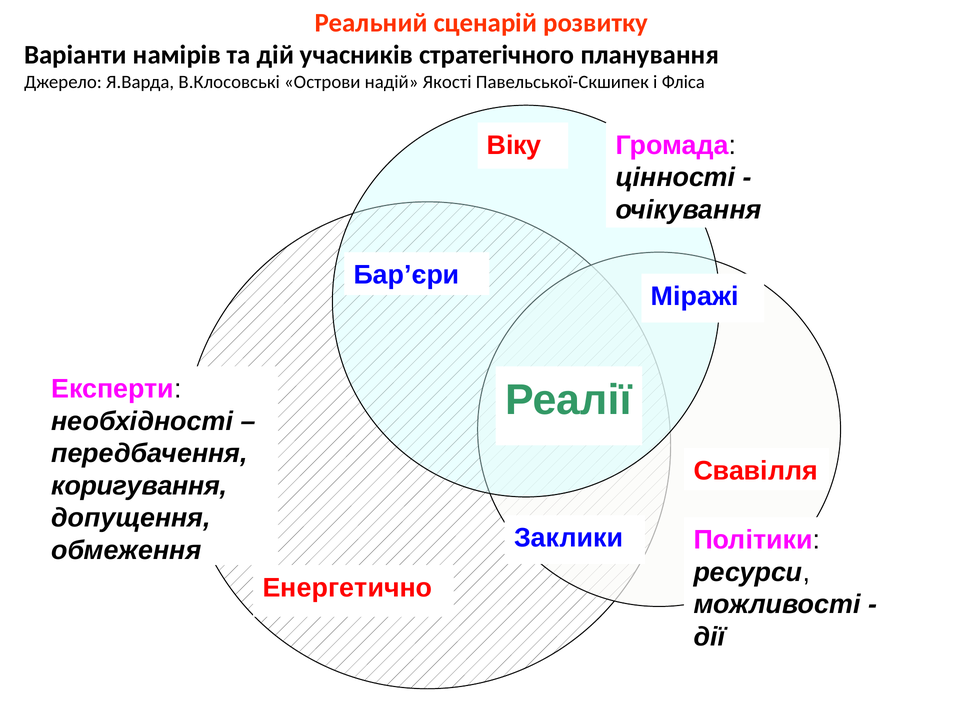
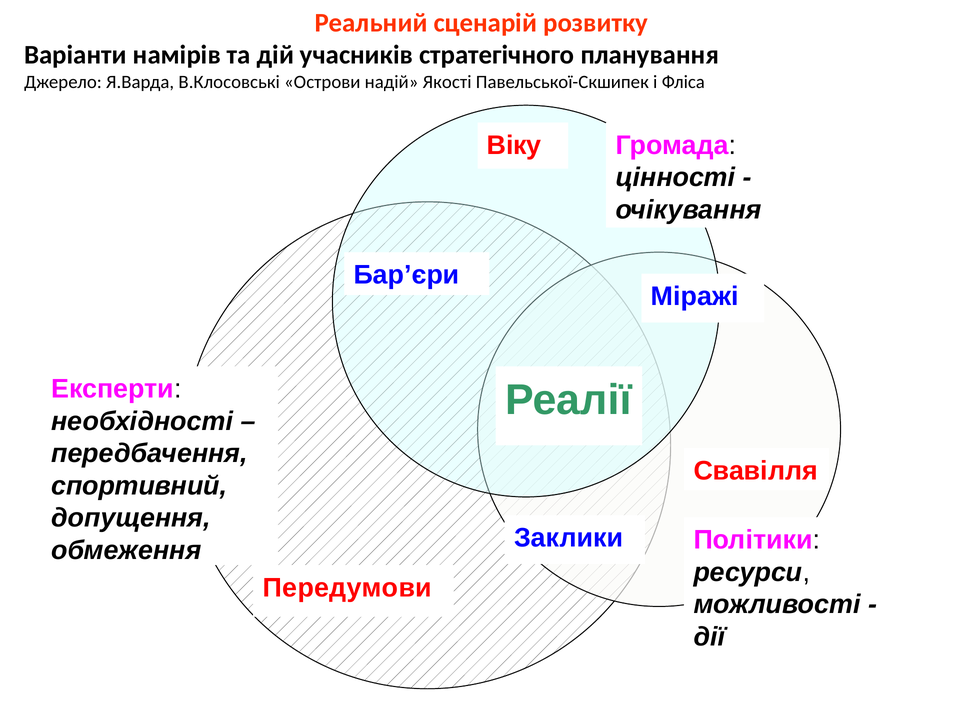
коригування: коригування -> спортивний (139, 485)
Енергетично: Енергетично -> Передумови (347, 587)
